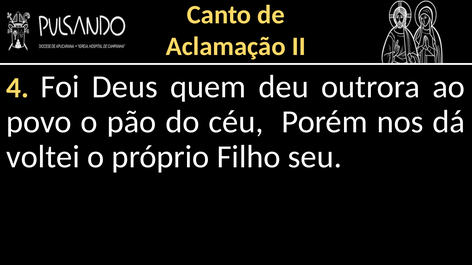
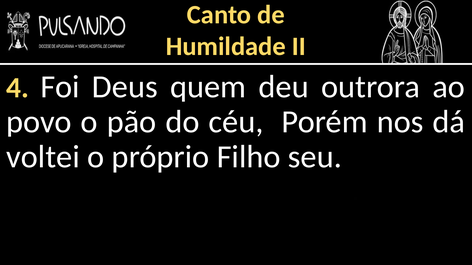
Aclamação: Aclamação -> Humildade (226, 47)
